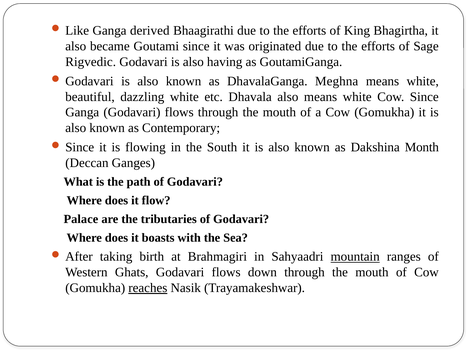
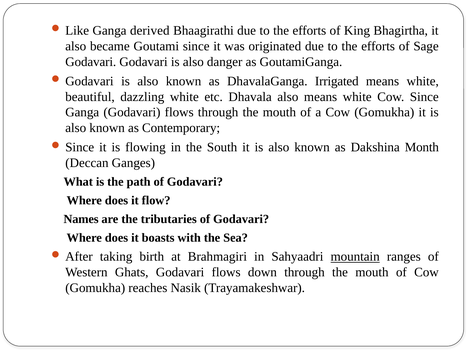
Rigvedic: Rigvedic -> Godavari (91, 62)
having: having -> danger (225, 62)
Meghna: Meghna -> Irrigated (337, 81)
Palace: Palace -> Names (81, 219)
reaches underline: present -> none (148, 287)
